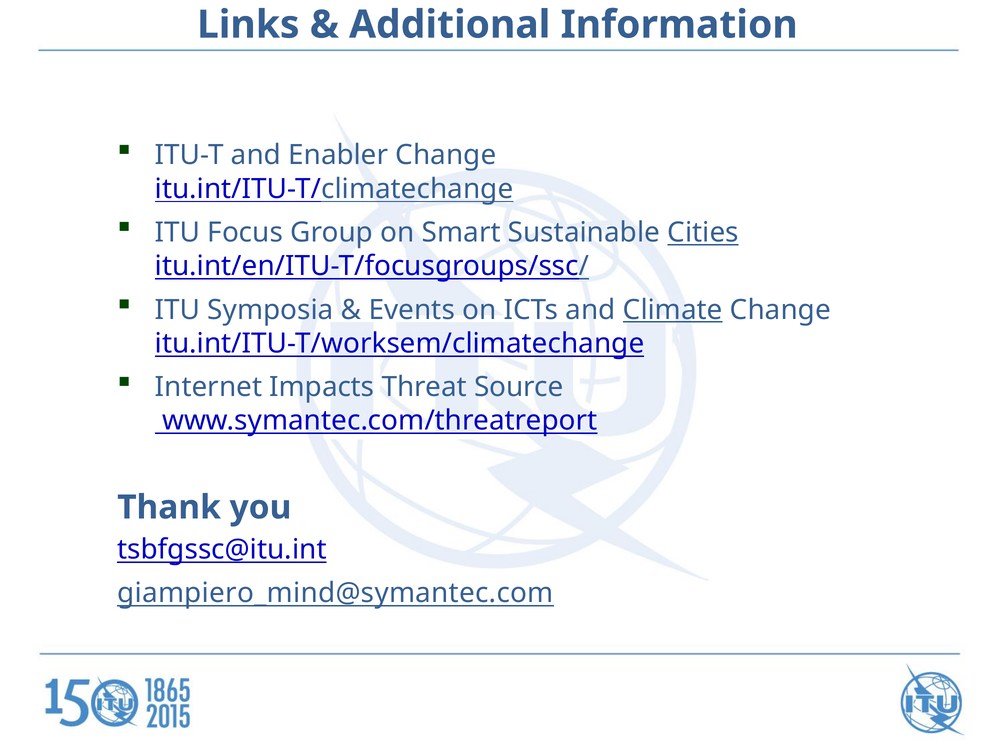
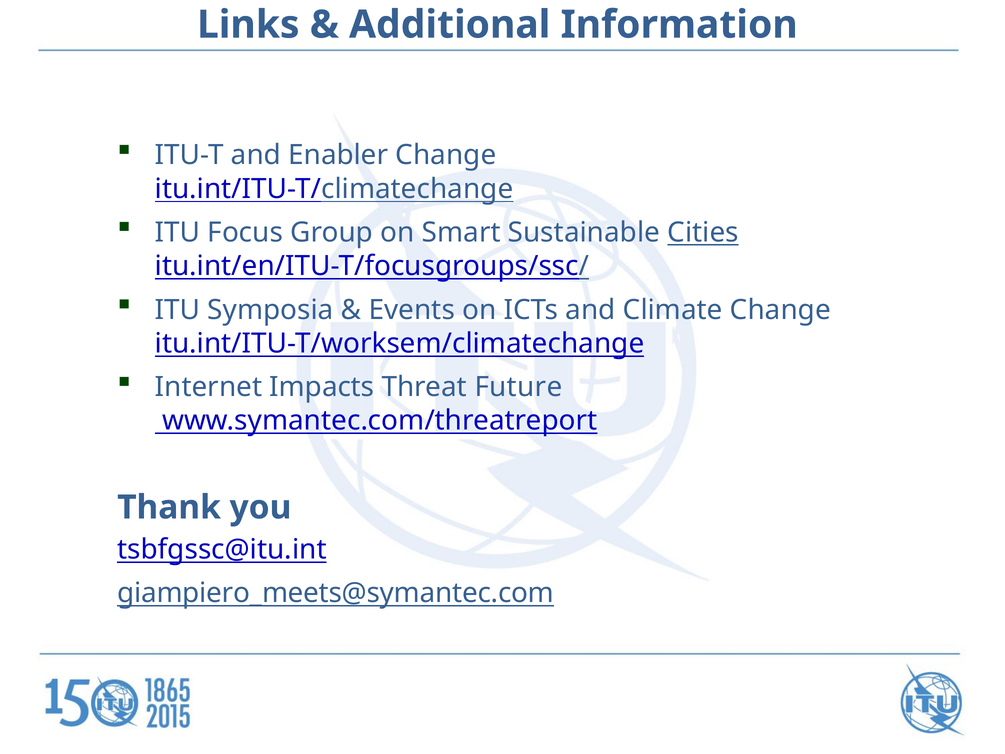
Climate underline: present -> none (673, 310)
Source: Source -> Future (519, 387)
giampiero_mind@symantec.com: giampiero_mind@symantec.com -> giampiero_meets@symantec.com (336, 593)
